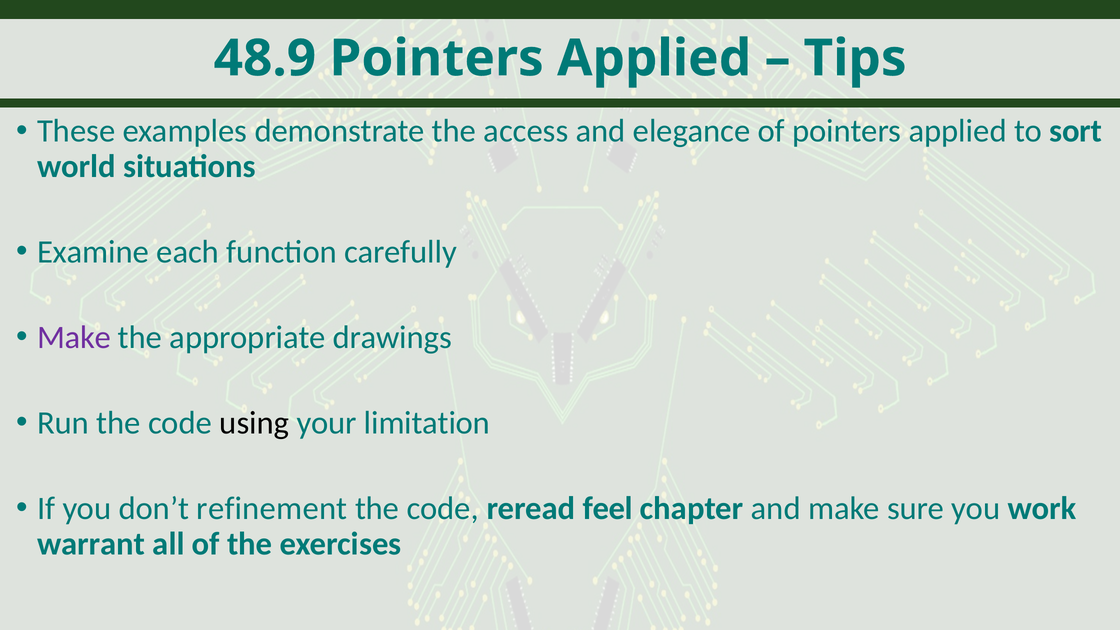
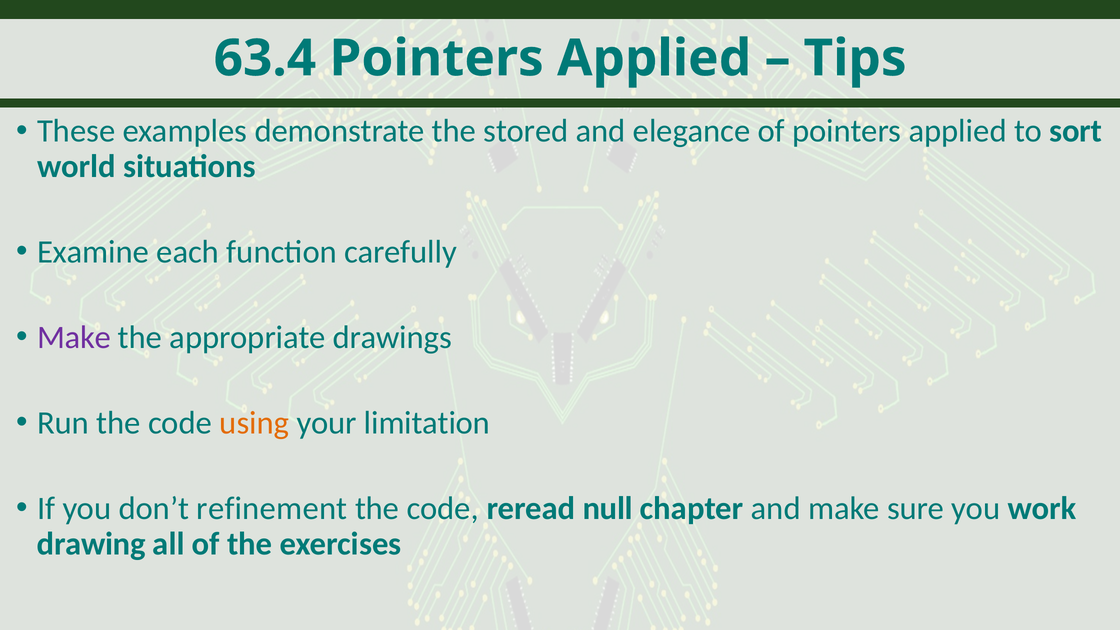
48.9: 48.9 -> 63.4 (265, 58)
access: access -> stored (526, 131)
using colour: black -> orange (254, 423)
feel: feel -> null (608, 508)
warrant: warrant -> drawing (91, 544)
